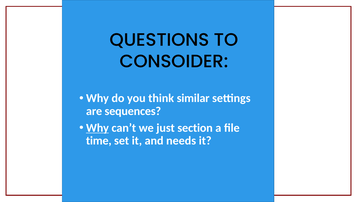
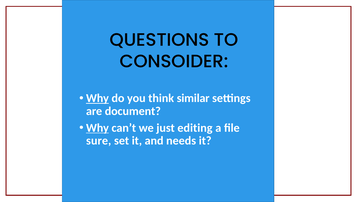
Why underline: none -> present (97, 98)
sequences: sequences -> document (133, 111)
section: section -> editing (195, 128)
time: time -> sure (99, 141)
